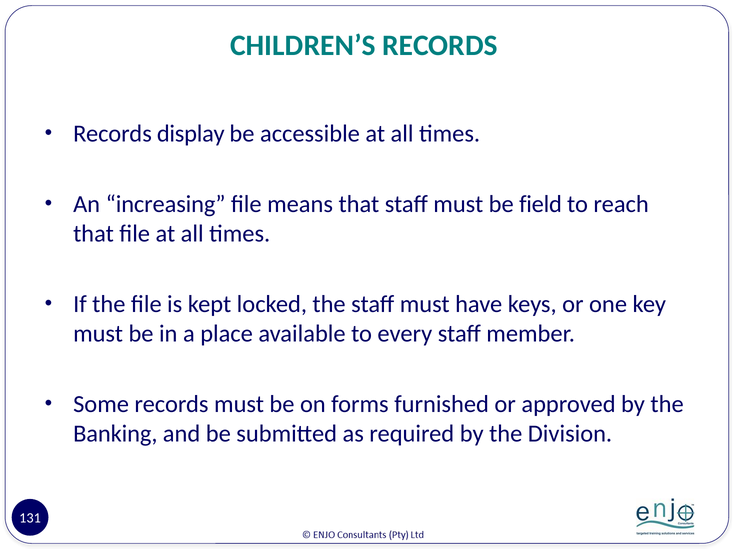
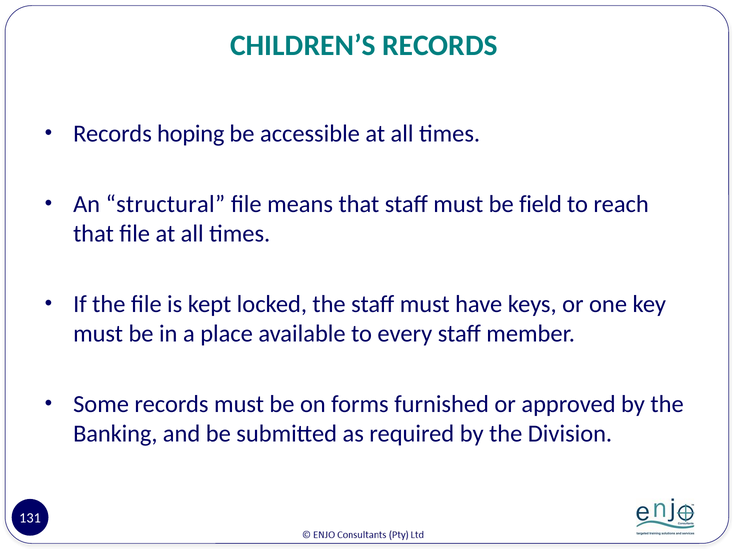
display: display -> hoping (191, 133)
increasing: increasing -> structural (165, 204)
